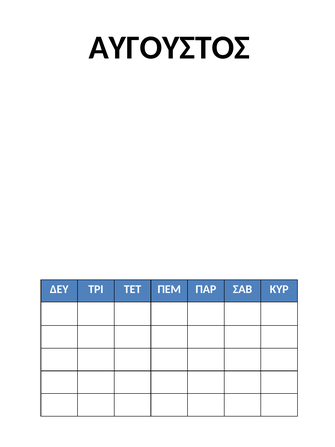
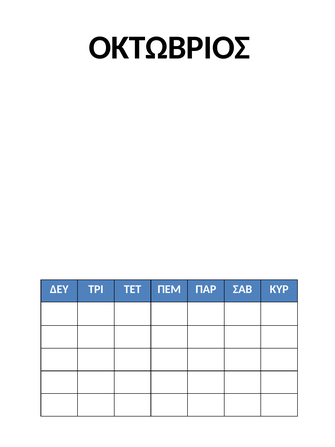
ΑΥΓΟΥΣΤΟΣ: ΑΥΓΟΥΣΤΟΣ -> ΟΚΤΩΒΡΙΟΣ (169, 48)
